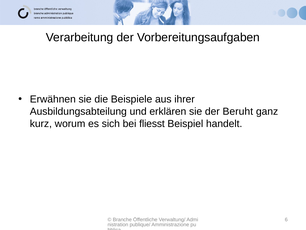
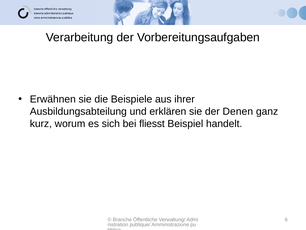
Beruht: Beruht -> Denen (238, 111)
